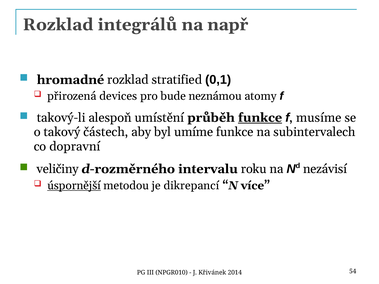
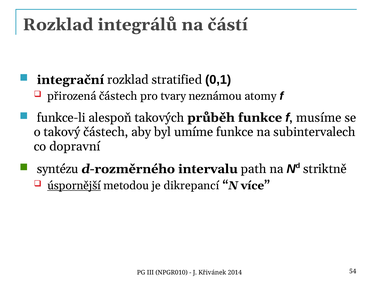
např: např -> částí (228, 25)
hromadné: hromadné -> integrační (70, 80)
přirozená devices: devices -> částech (118, 96)
bude: bude -> tvary (173, 96)
takový-li: takový-li -> funkce-li (61, 118)
umístění: umístění -> takových (159, 118)
funkce underline: present -> none (260, 118)
veličiny: veličiny -> syntézu (58, 169)
roku: roku -> path (254, 169)
nezávisí: nezávisí -> striktně (325, 169)
